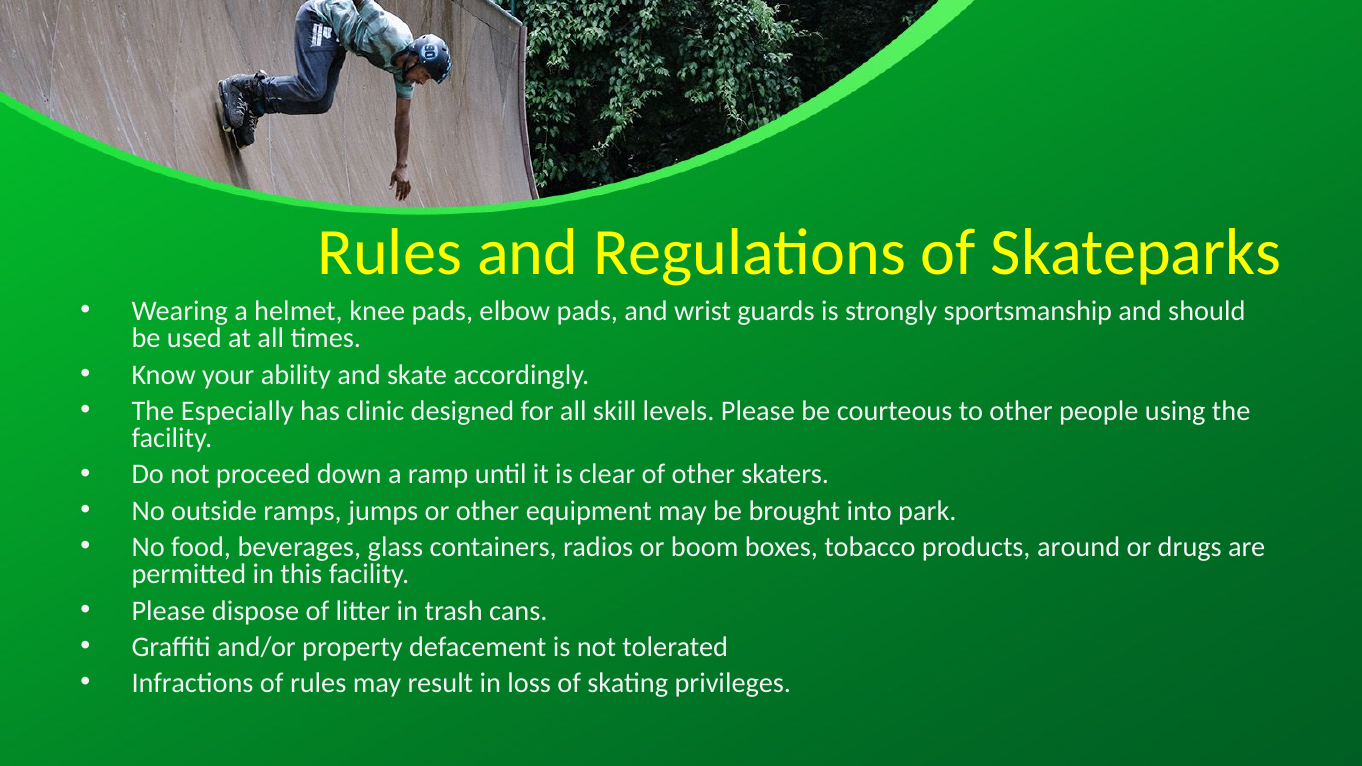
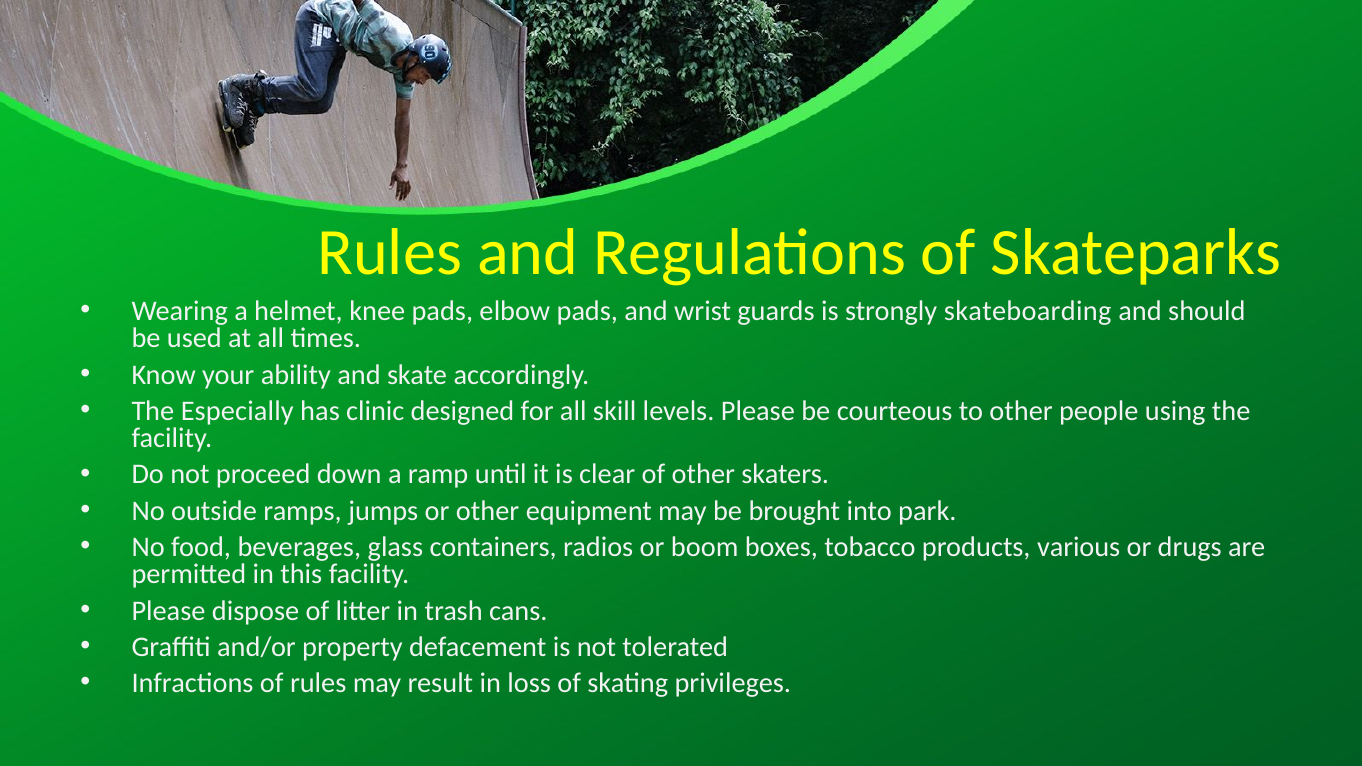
sportsmanship: sportsmanship -> skateboarding (1028, 311)
around: around -> various (1079, 547)
